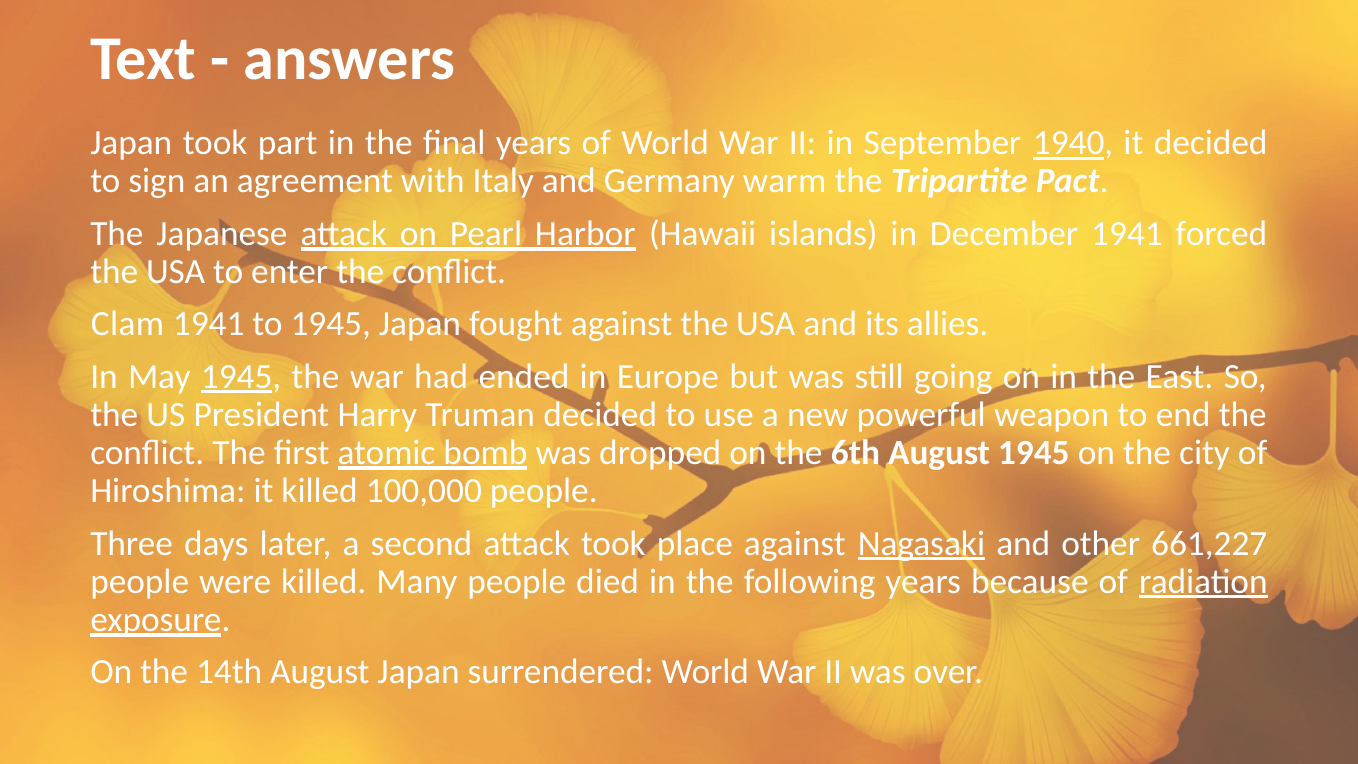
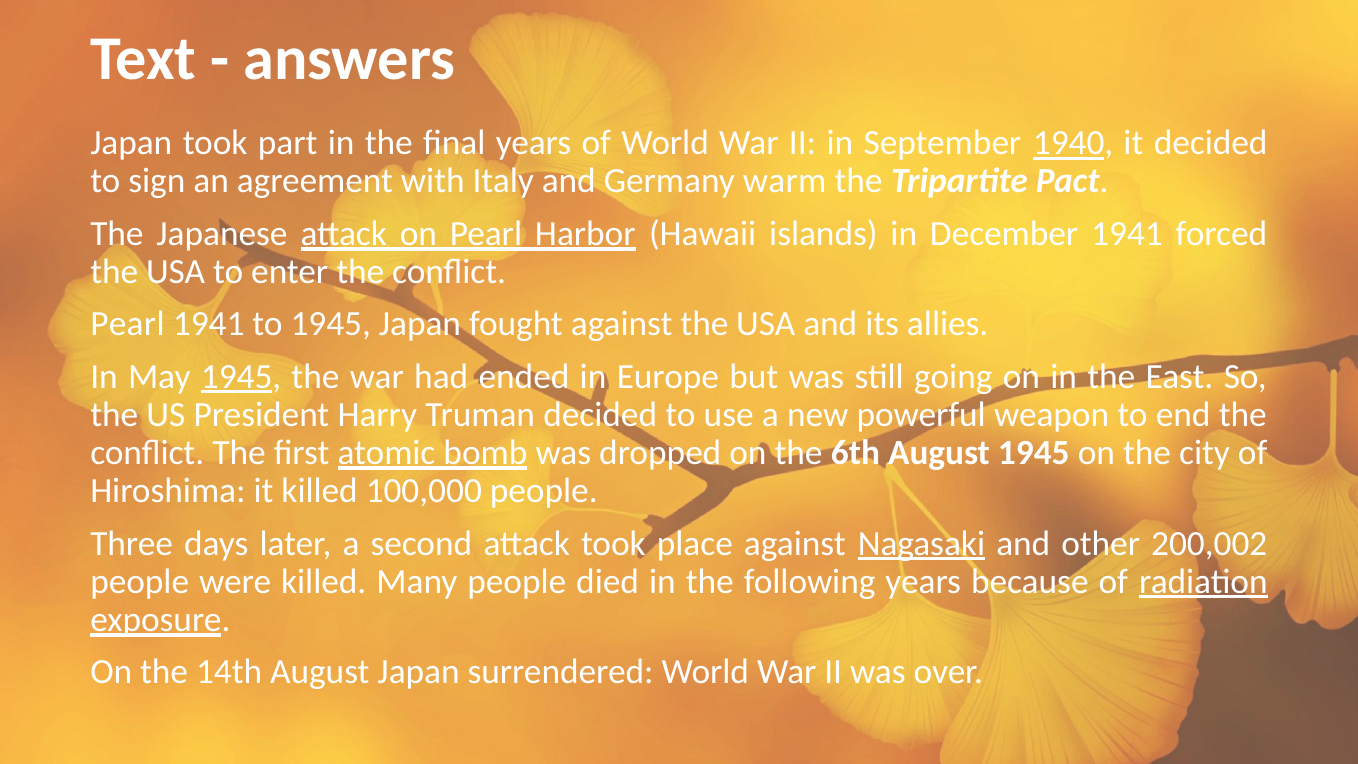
Clam: Clam -> Pearl (127, 324)
661,227: 661,227 -> 200,002 (1209, 543)
